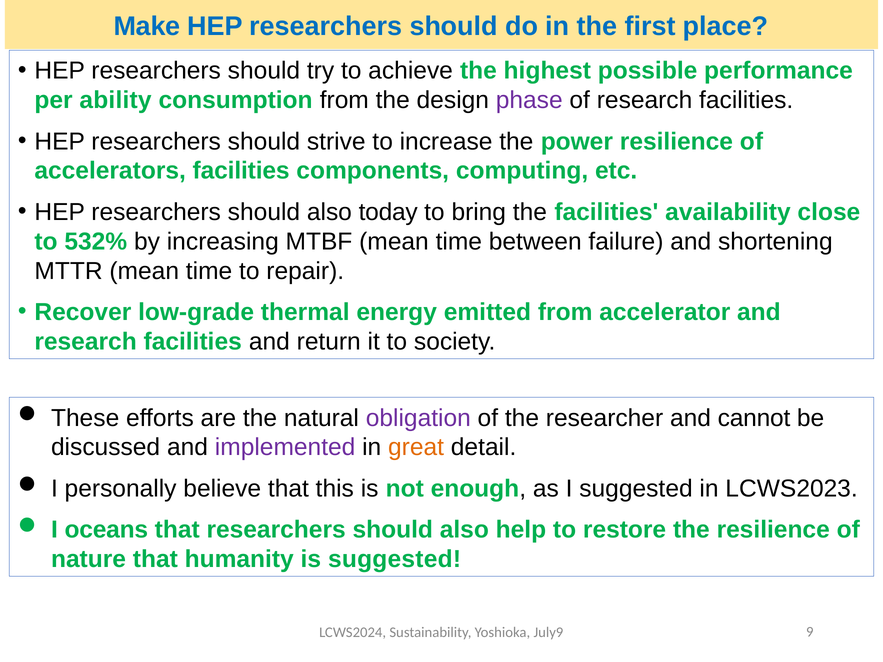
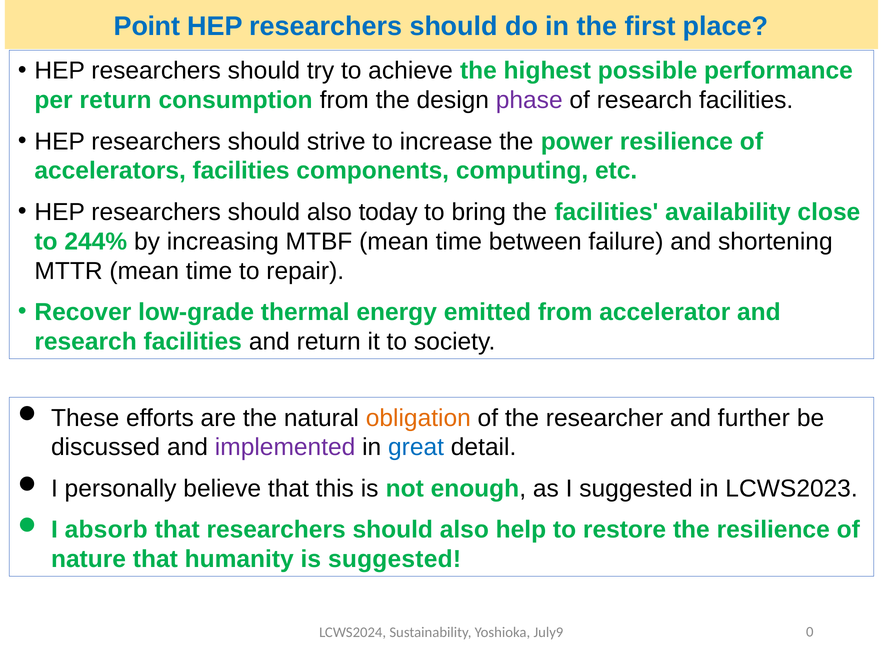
Make: Make -> Point (147, 26)
per ability: ability -> return (115, 100)
532%: 532% -> 244% (96, 242)
obligation colour: purple -> orange (418, 418)
cannot: cannot -> further (754, 418)
great colour: orange -> blue (416, 448)
oceans: oceans -> absorb (106, 530)
9: 9 -> 0 (810, 632)
